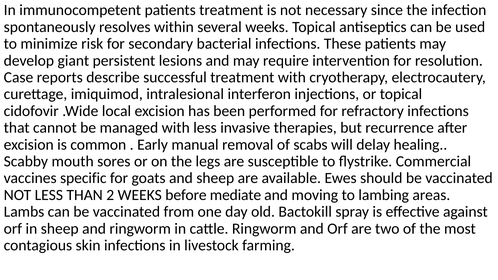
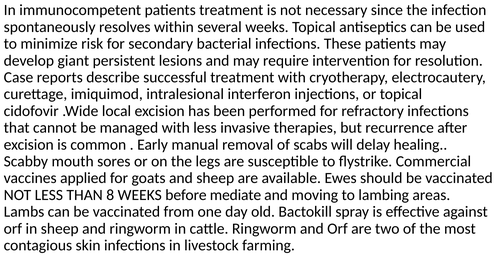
specific: specific -> applied (83, 178)
2: 2 -> 8 (110, 195)
